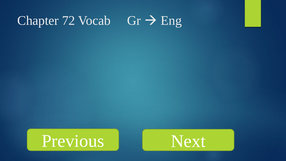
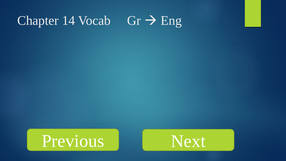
72: 72 -> 14 (69, 20)
